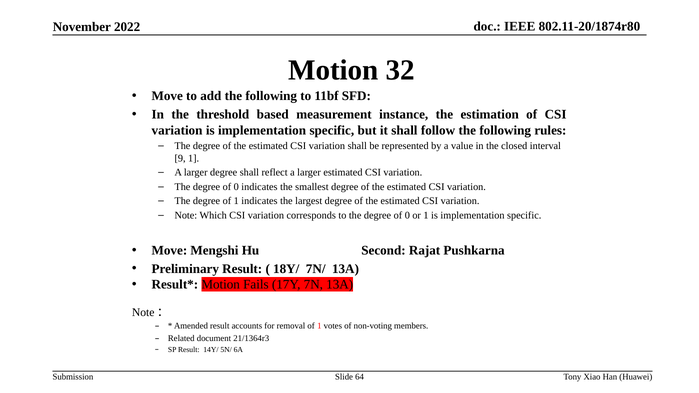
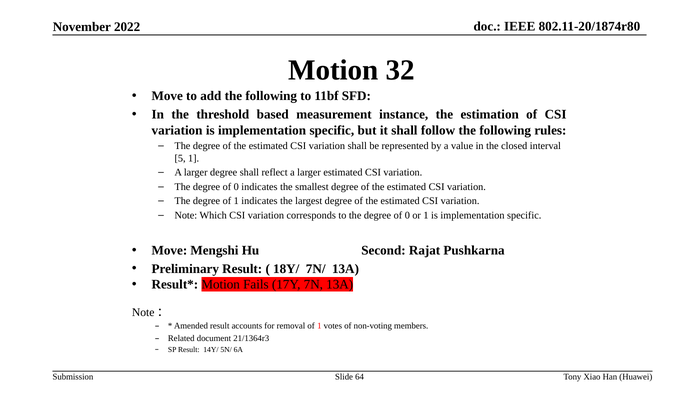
9: 9 -> 5 (180, 158)
